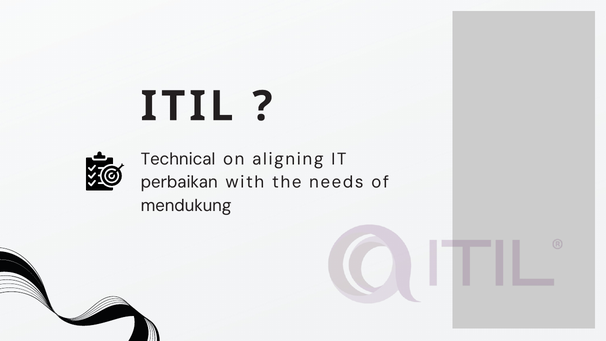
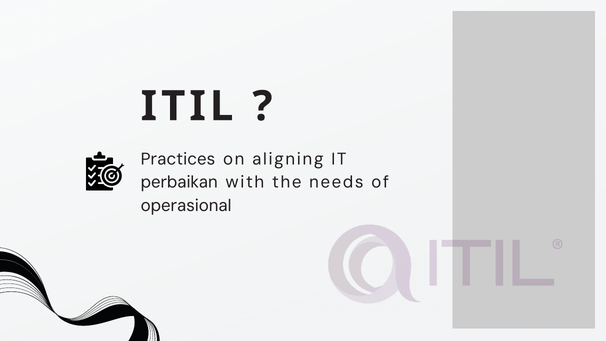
Technical: Technical -> Practices (178, 159)
mendukung: mendukung -> operasional (186, 206)
